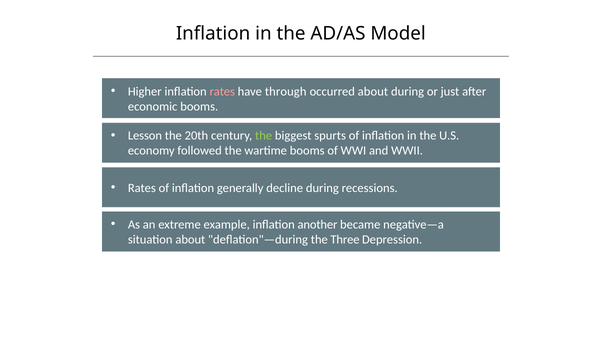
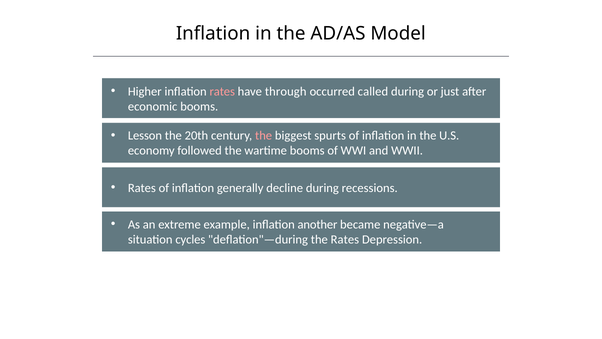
occurred about: about -> called (373, 91)
the colour: light green -> pink (264, 135)
situation about: about -> cycles (190, 239)
the Three: Three -> Rates (345, 239)
